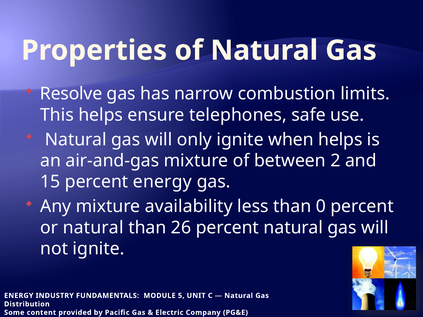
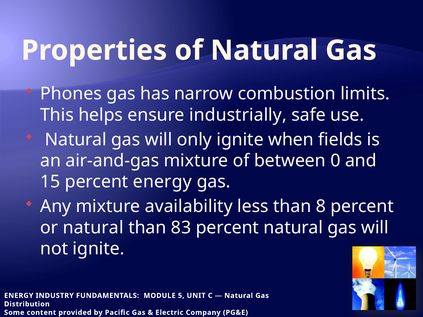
Resolve: Resolve -> Phones (71, 94)
telephones: telephones -> industrially (238, 115)
when helps: helps -> fields (340, 140)
2: 2 -> 0 (335, 161)
0: 0 -> 8 (321, 207)
26: 26 -> 83 (181, 228)
